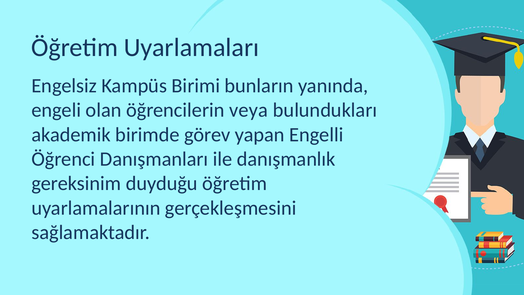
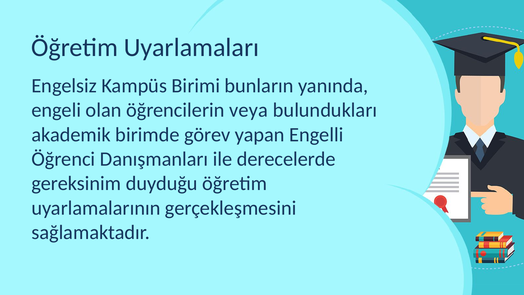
danışmanlık: danışmanlık -> derecelerde (286, 159)
